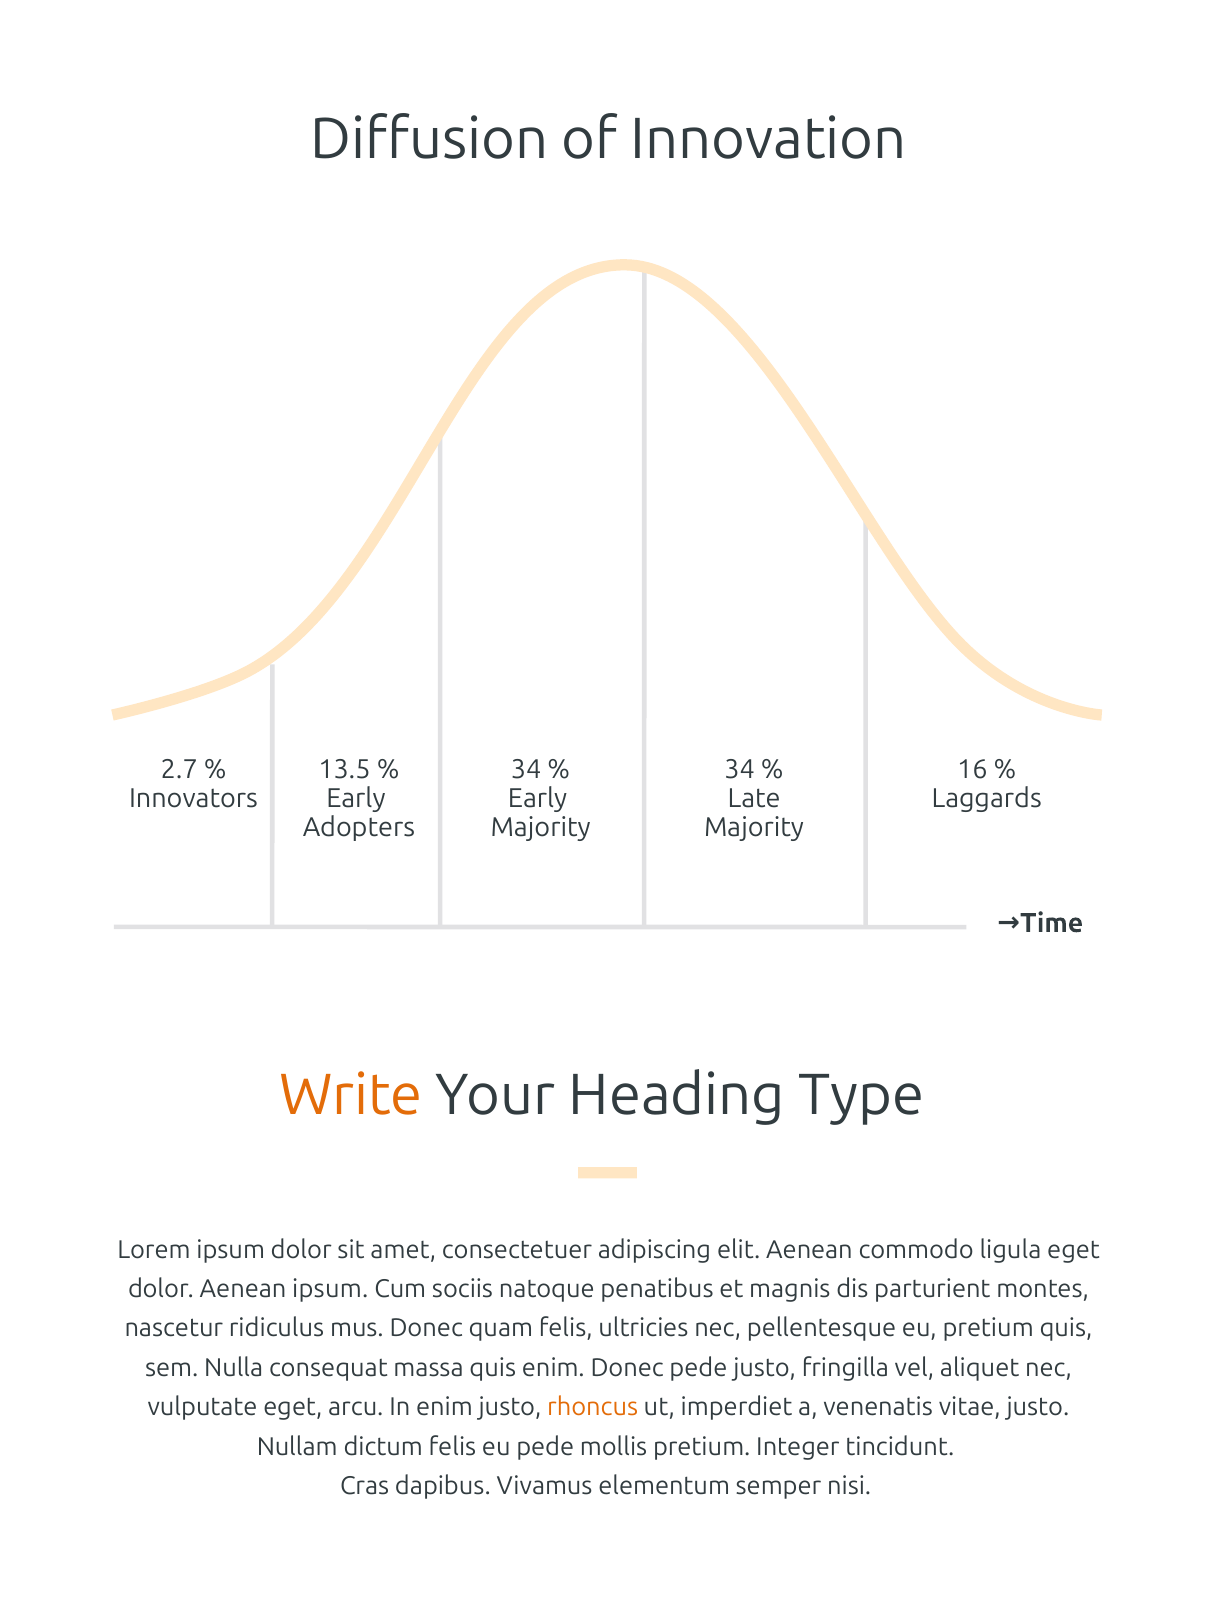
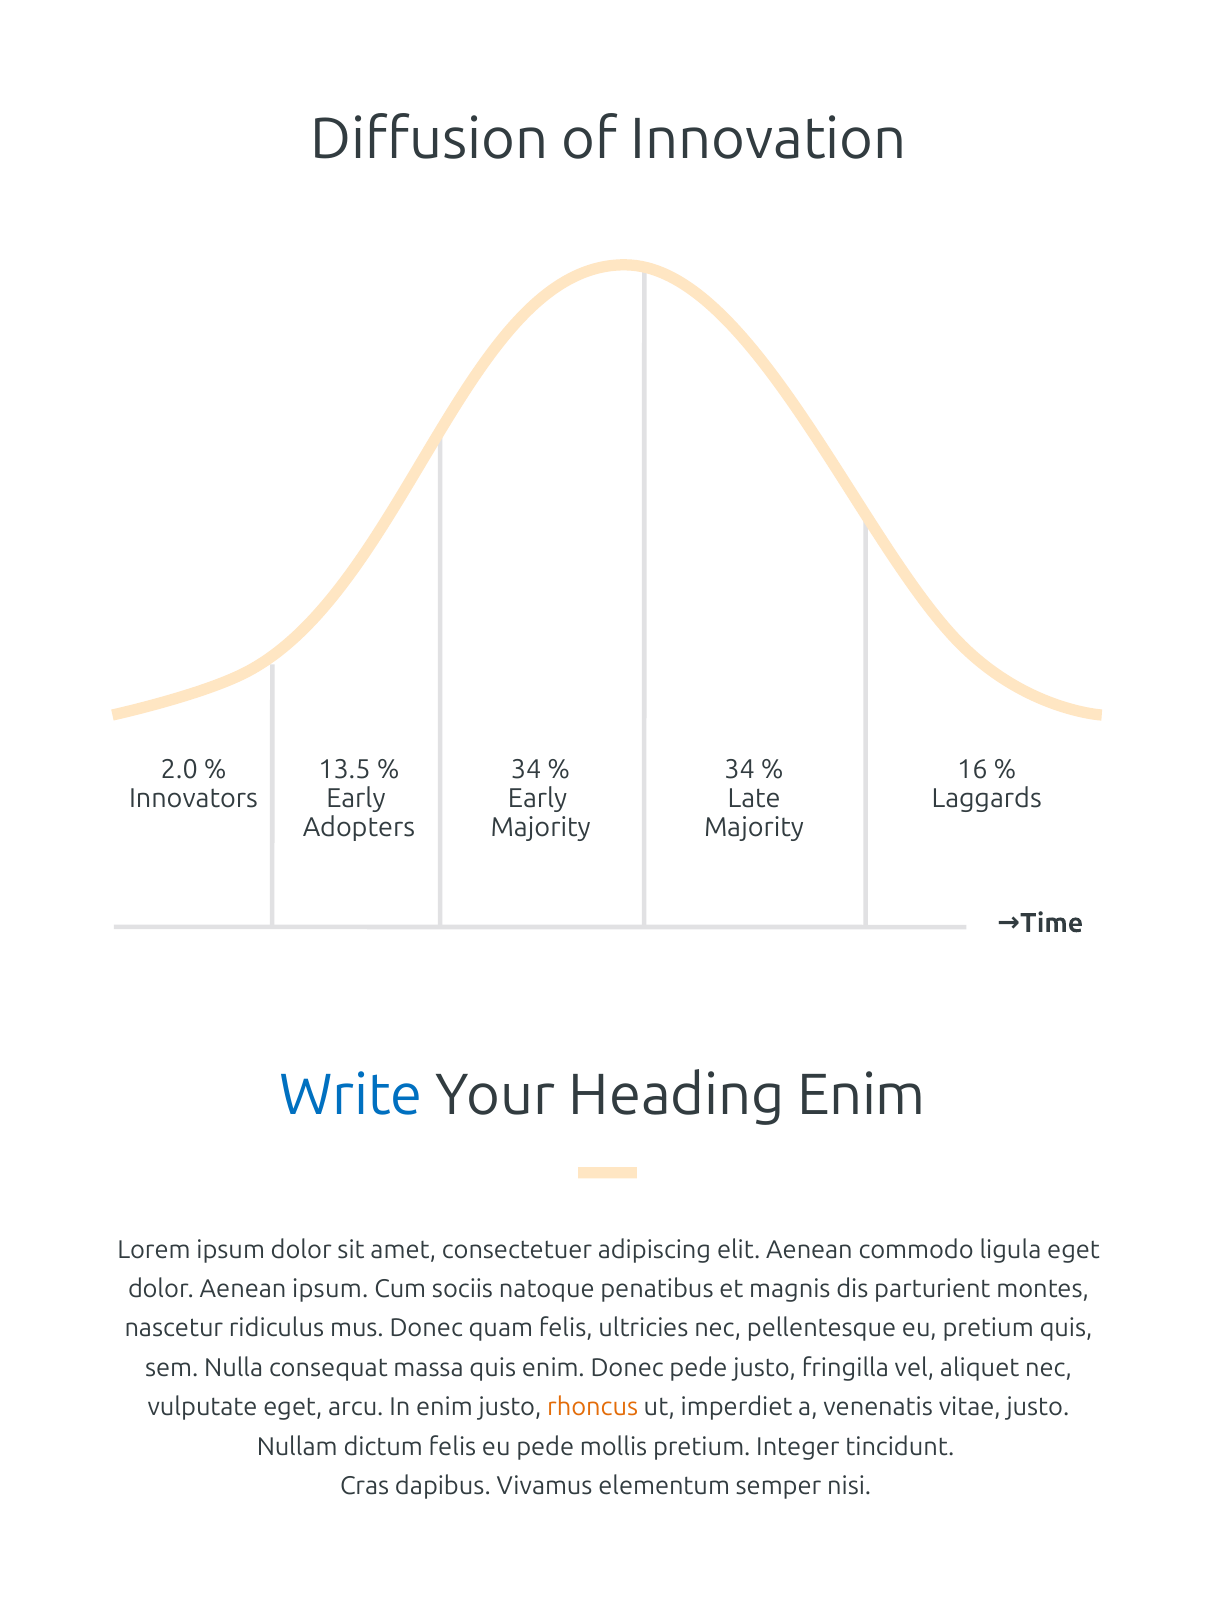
2.7: 2.7 -> 2.0 (179, 769)
Write colour: orange -> blue (351, 1095)
Heading Type: Type -> Enim (862, 1095)
